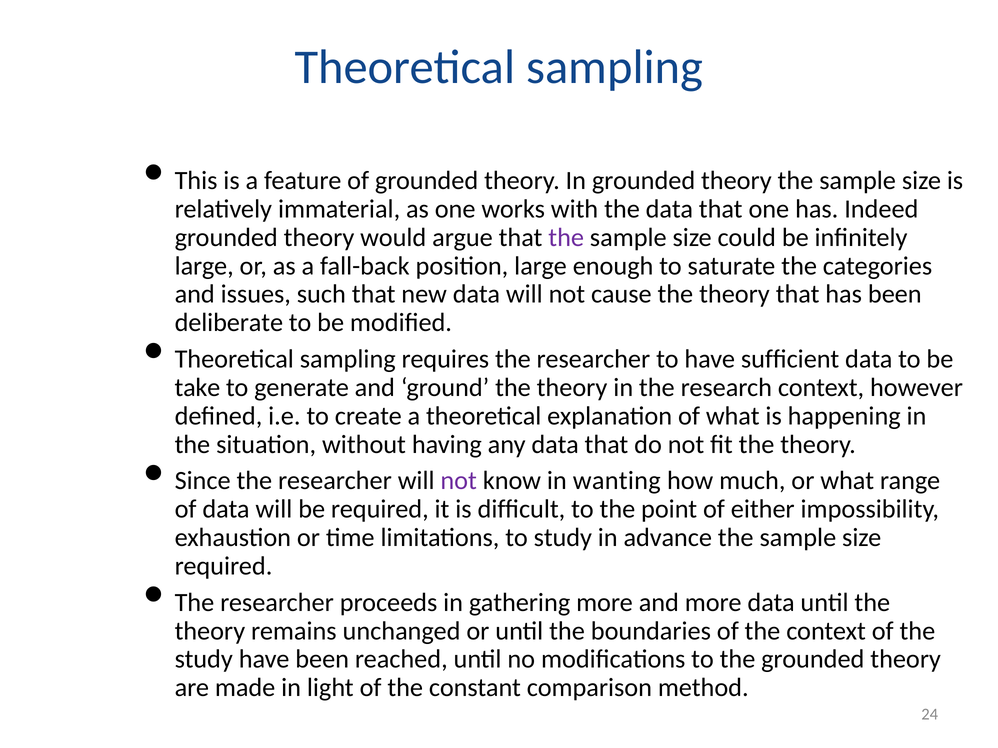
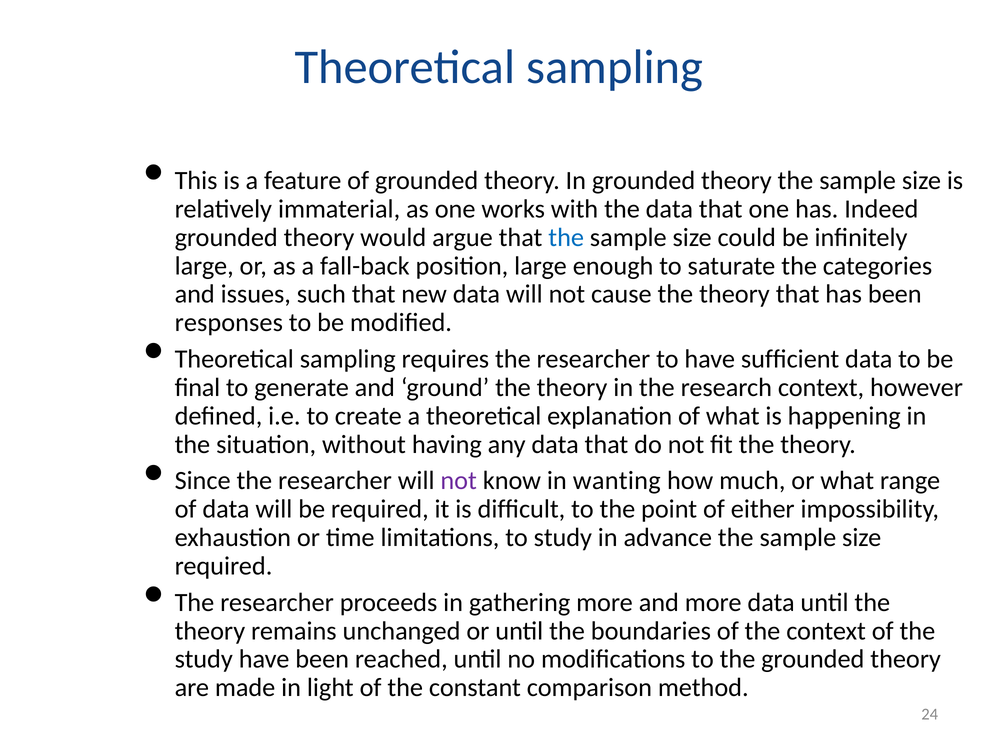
the colour: purple -> blue (566, 238)
deliberate: deliberate -> responses (229, 323)
take: take -> ﬁnal (197, 388)
